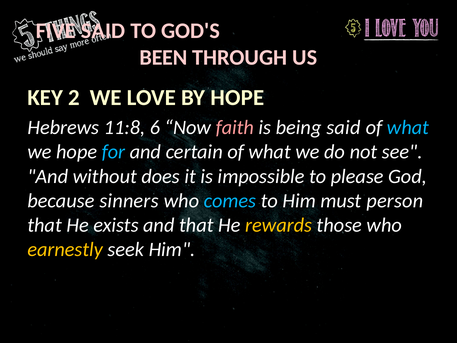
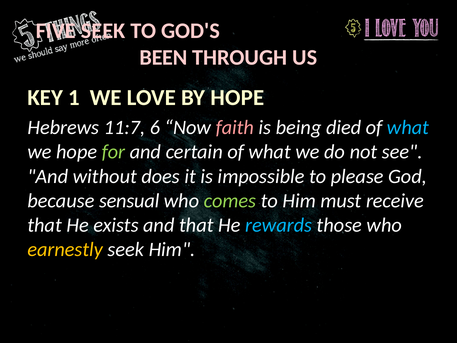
FIVE SAID: SAID -> SEEK (103, 31)
2: 2 -> 1 (74, 98)
11:8: 11:8 -> 11:7 (124, 127)
being said: said -> died (344, 127)
for colour: light blue -> light green (114, 152)
sinners: sinners -> sensual (129, 201)
comes colour: light blue -> light green (230, 201)
person: person -> receive (395, 201)
rewards colour: yellow -> light blue (279, 225)
